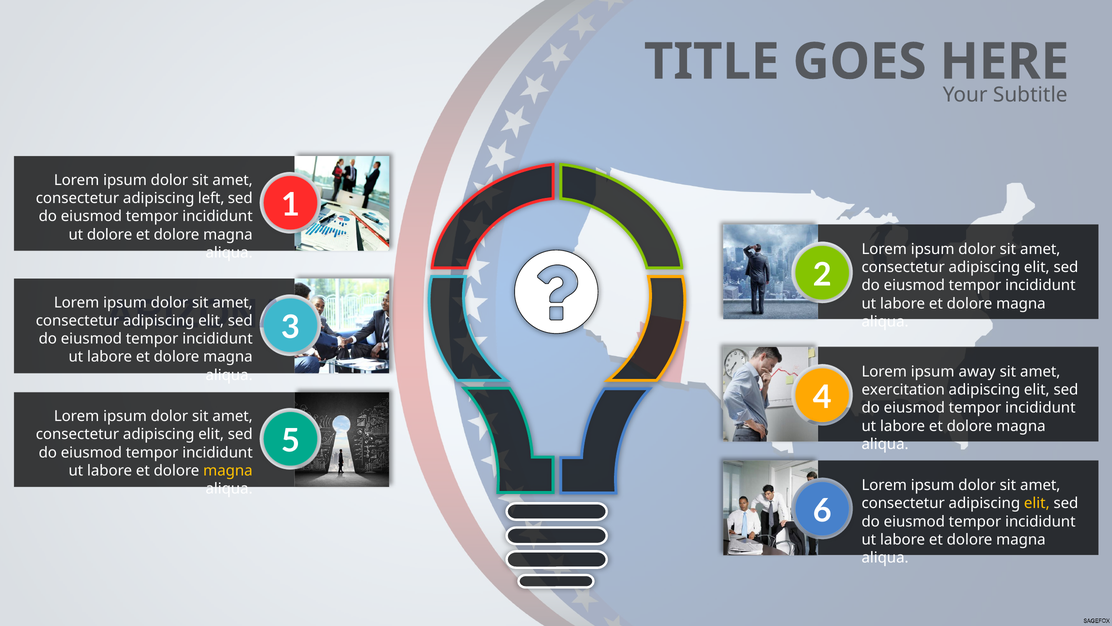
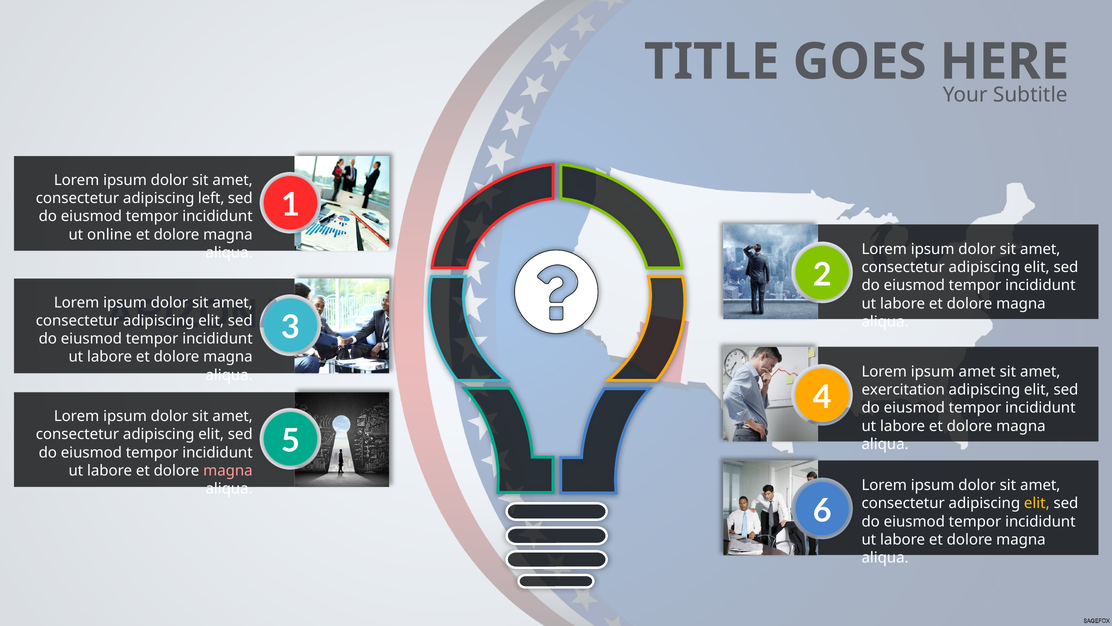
ut dolore: dolore -> online (109, 234)
ipsum away: away -> amet (977, 371)
magna colour: yellow -> pink (228, 470)
